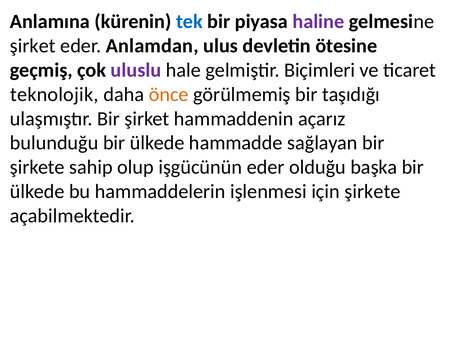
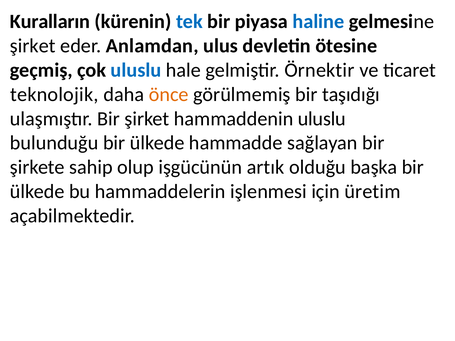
Anlamına: Anlamına -> Kuralların (50, 22)
haline colour: purple -> blue (318, 22)
uluslu colour: purple -> blue (136, 70)
Biçimleri: Biçimleri -> Örnektir (319, 70)
hammaddenin açarız: açarız -> uluslu (322, 119)
işgücünün eder: eder -> artık (266, 167)
için şirkete: şirkete -> üretim (372, 192)
